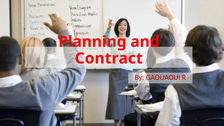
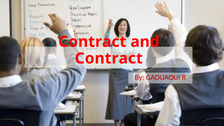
Planning: Planning -> Contract (92, 42)
